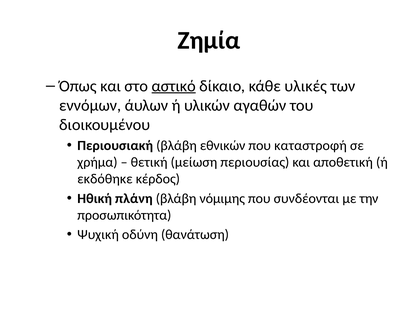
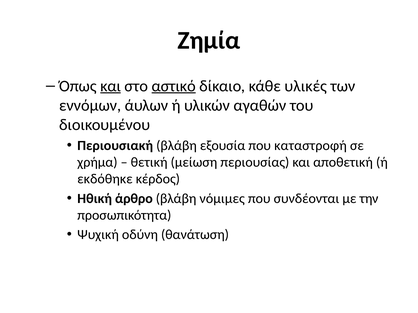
και underline: none -> present (111, 86)
εθνικών: εθνικών -> εξουσία (223, 146)
πλάνη: πλάνη -> άρθρο (134, 199)
νόμιμης: νόμιμης -> νόμιμες (222, 199)
